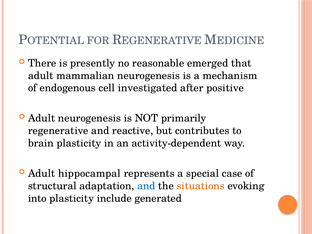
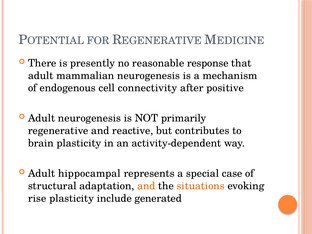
emerged: emerged -> response (208, 63)
investigated: investigated -> connectivity (148, 88)
and colour: blue -> orange (146, 186)
into: into -> rise (37, 198)
